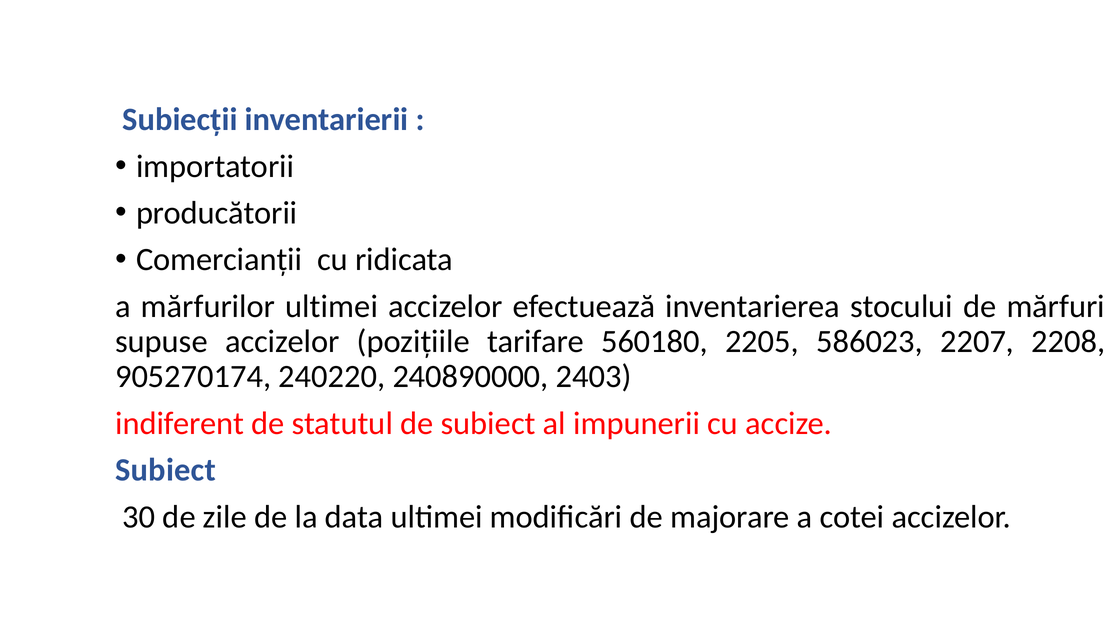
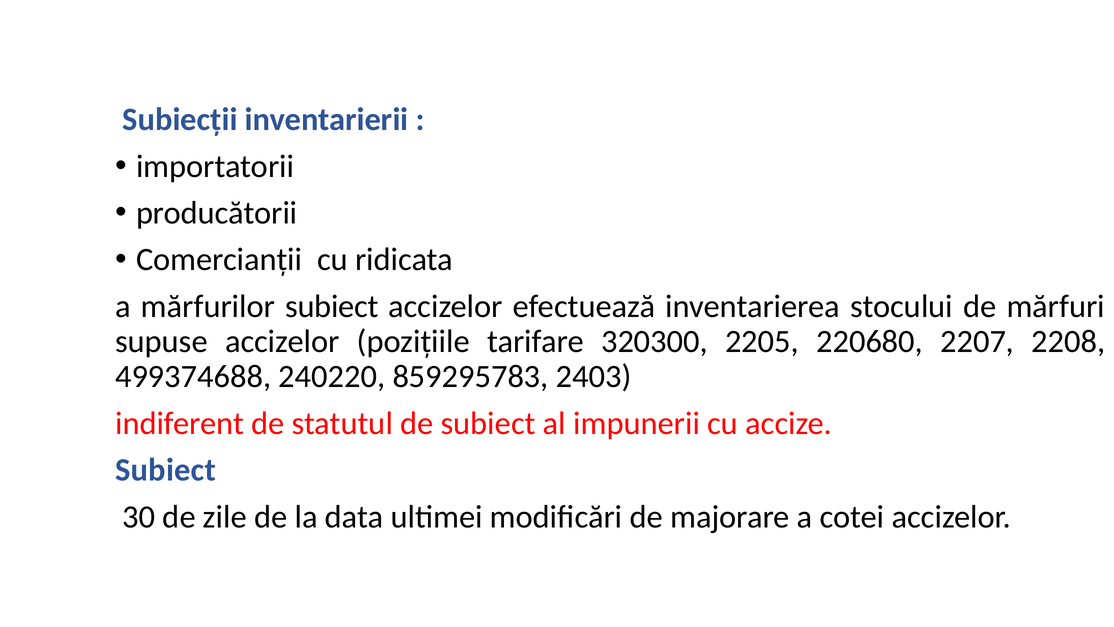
mărfurilor ultimei: ultimei -> subiect (332, 306)
560180: 560180 -> 320300 (654, 341)
586023: 586023 -> 220680 (870, 341)
905270174: 905270174 -> 499374688 (193, 376)
240890000: 240890000 -> 859295783 (471, 376)
